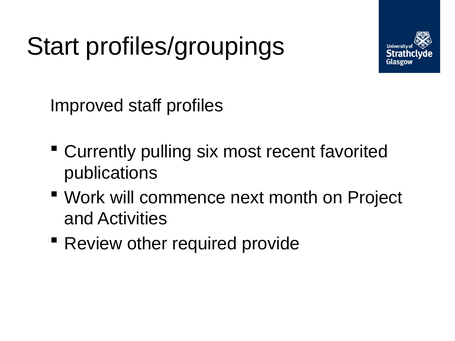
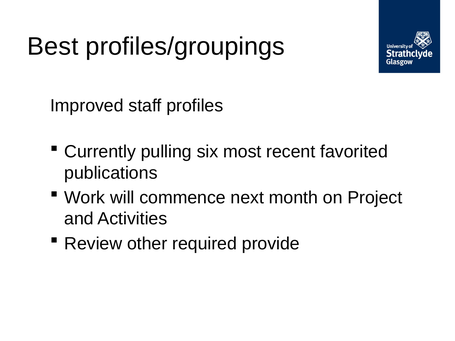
Start: Start -> Best (53, 46)
